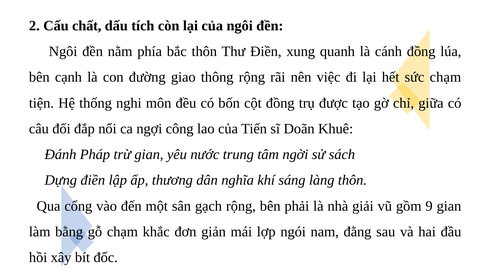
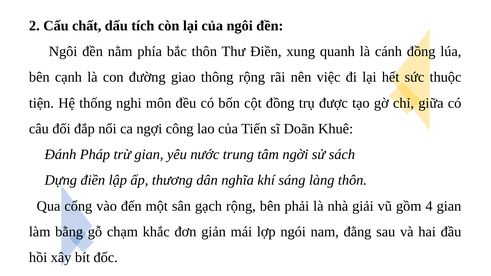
sức chạm: chạm -> thuộc (446, 77)
9: 9 -> 4 (429, 206)
